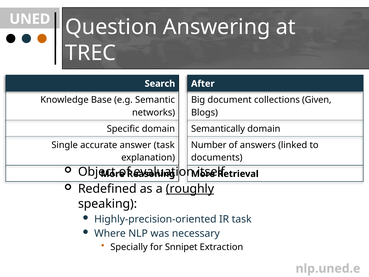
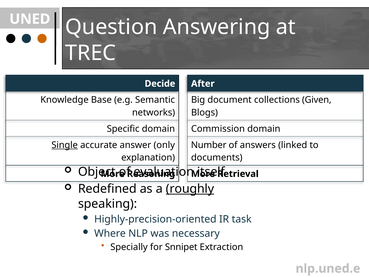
Search: Search -> Decide (160, 84)
Semantically: Semantically -> Commission (218, 129)
Single underline: none -> present (65, 145)
answer task: task -> only (164, 145)
